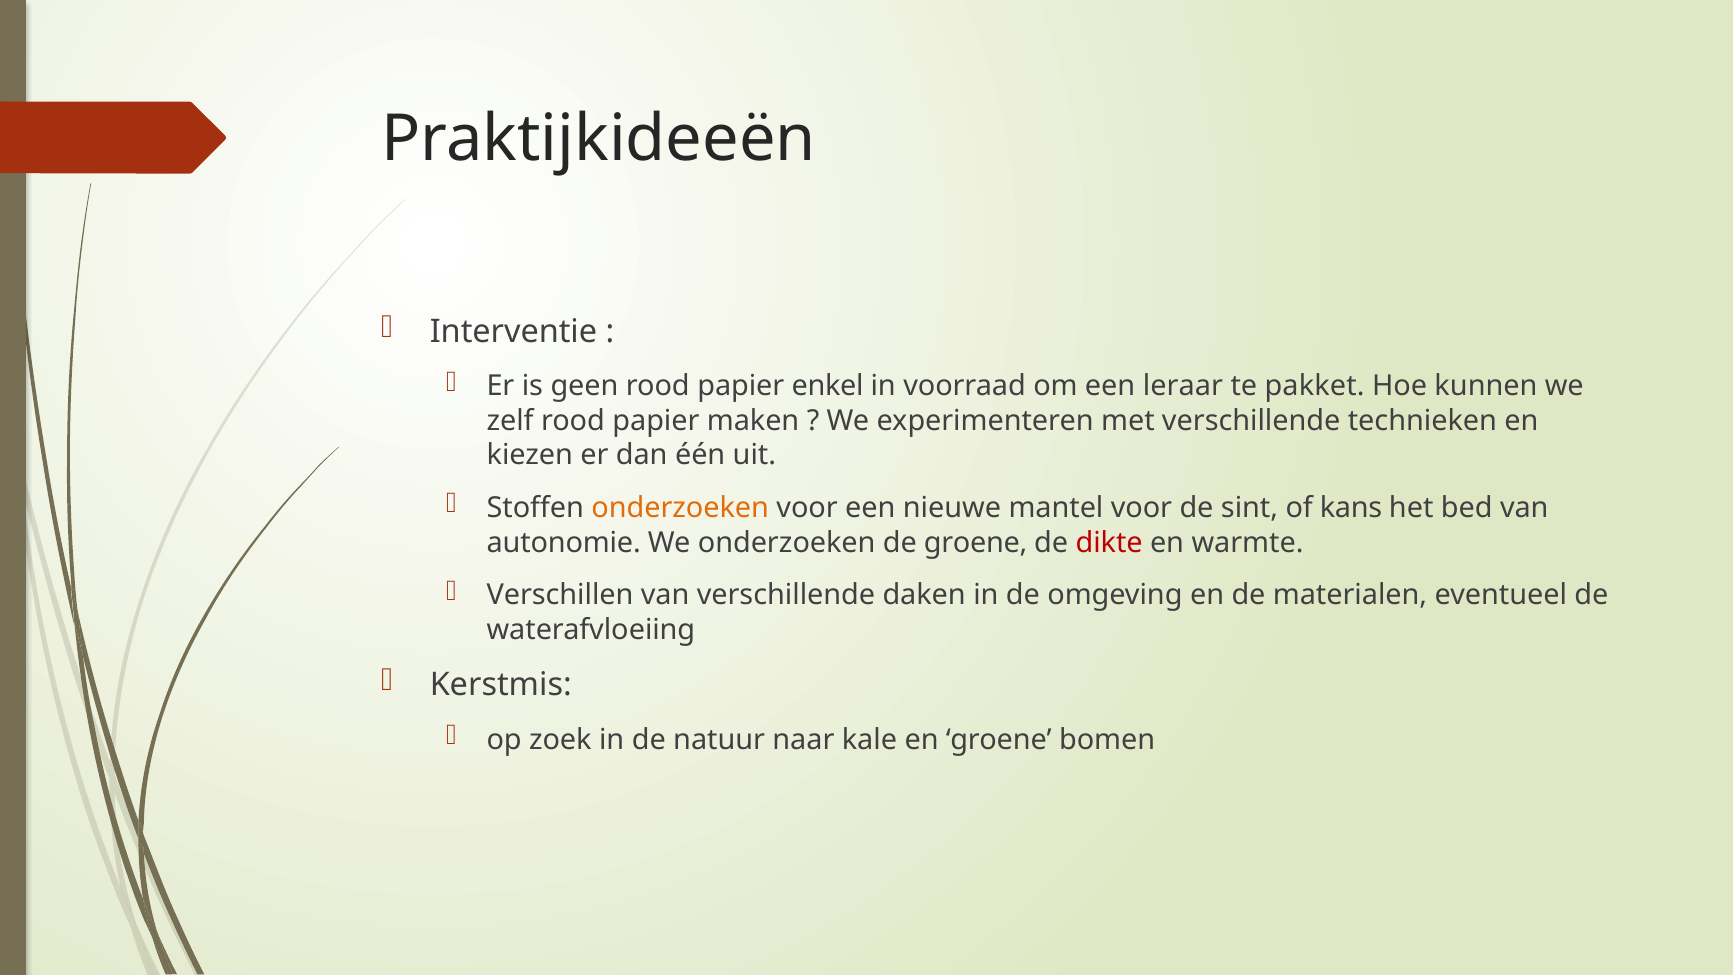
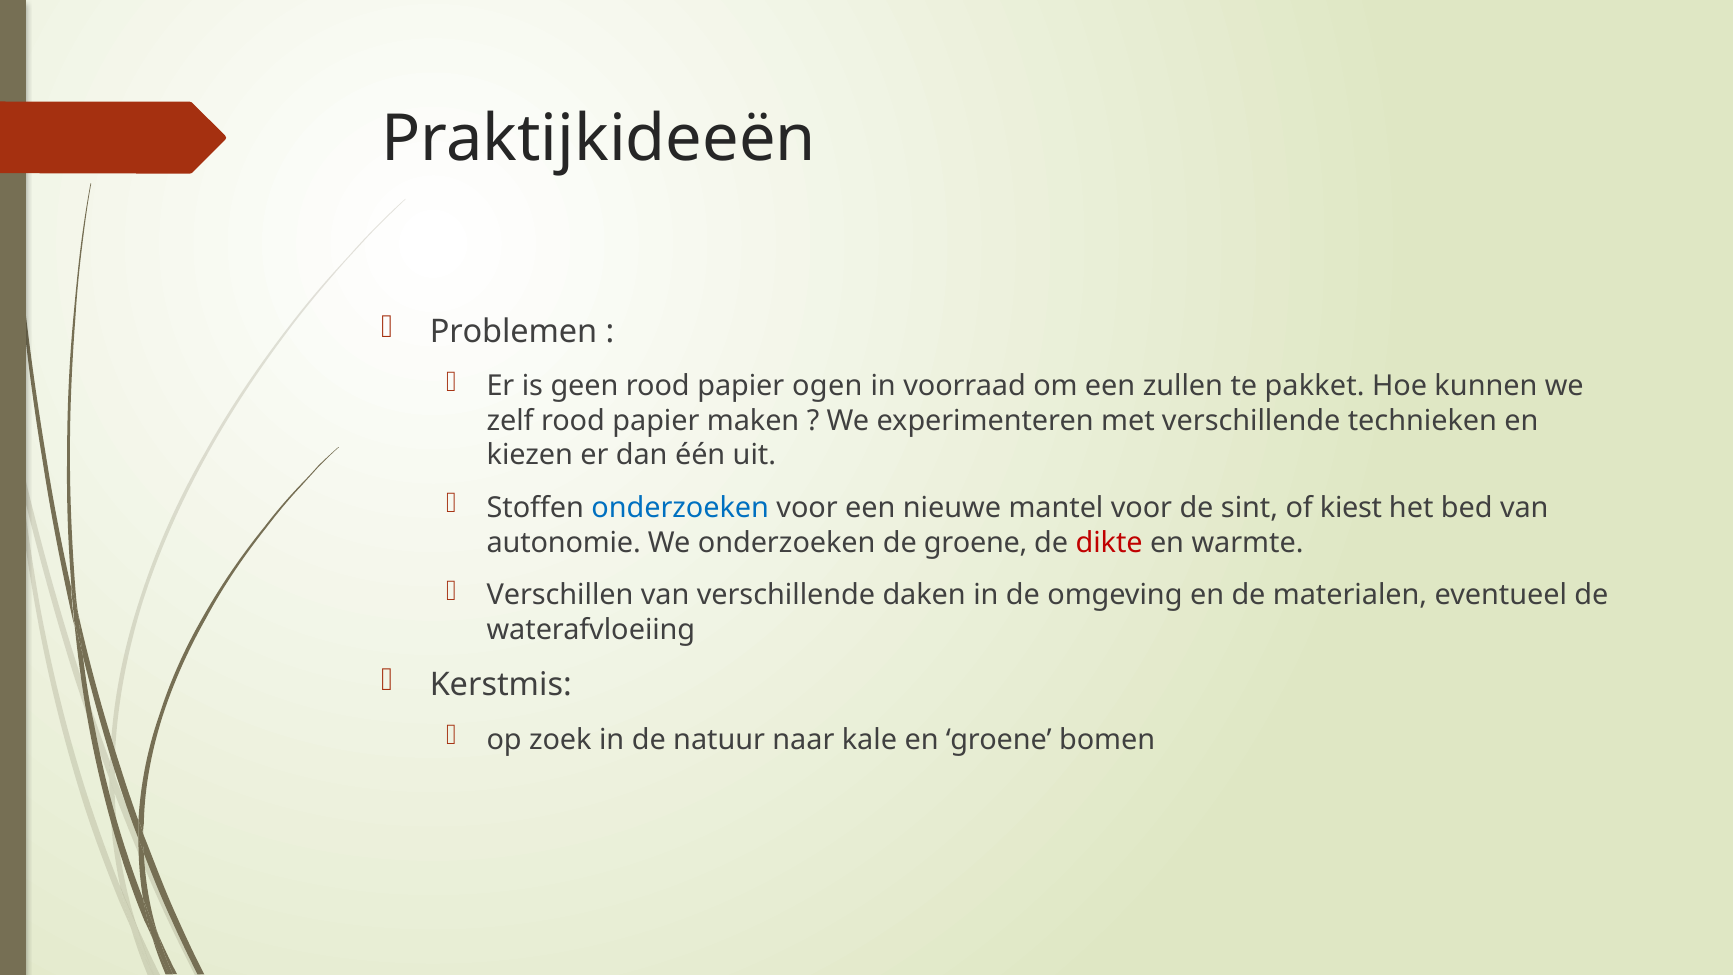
Interventie: Interventie -> Problemen (513, 332)
enkel: enkel -> ogen (827, 386)
leraar: leraar -> zullen (1183, 386)
onderzoeken colour: orange -> blue (680, 508)
kans: kans -> kiest (1351, 508)
